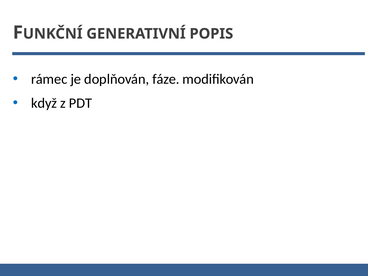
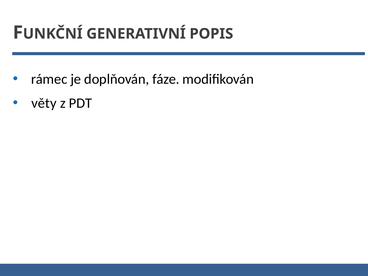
když: když -> věty (44, 103)
